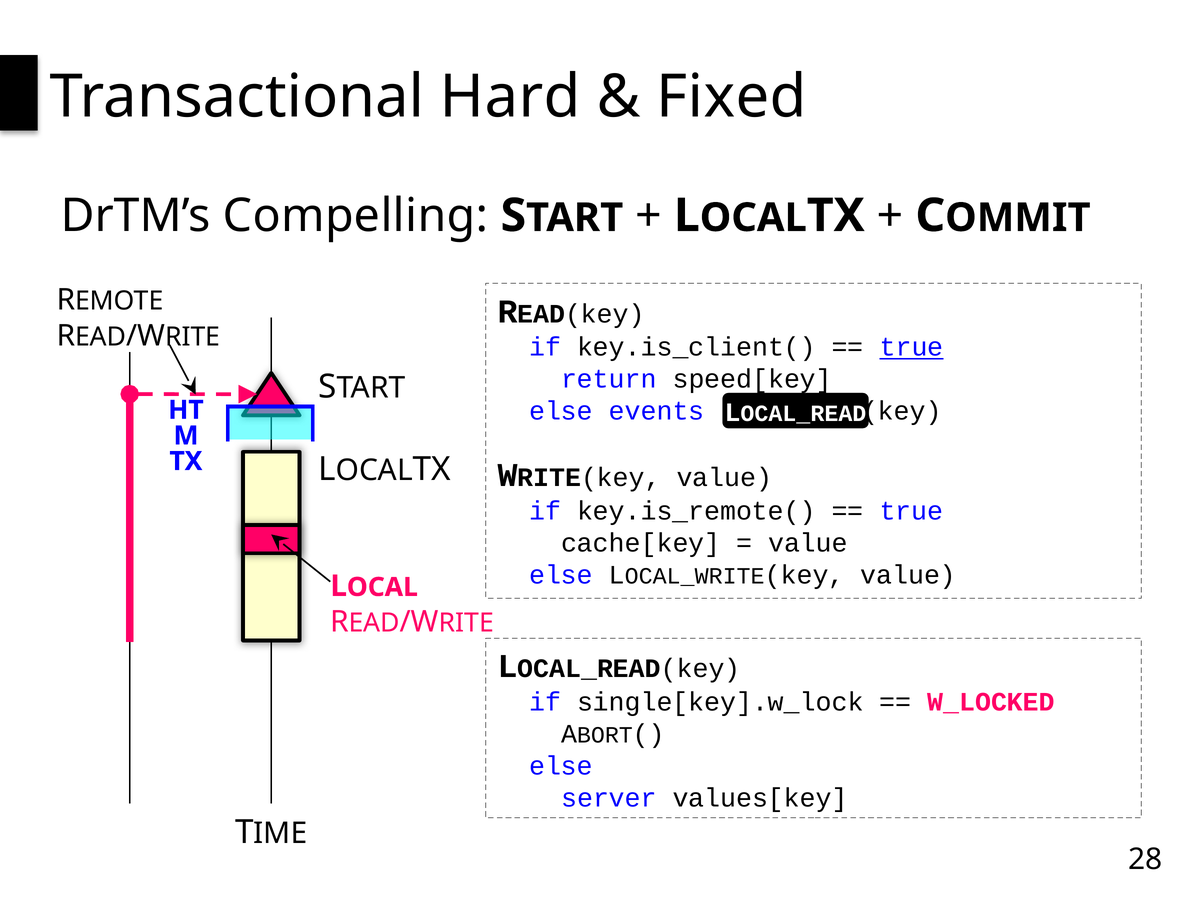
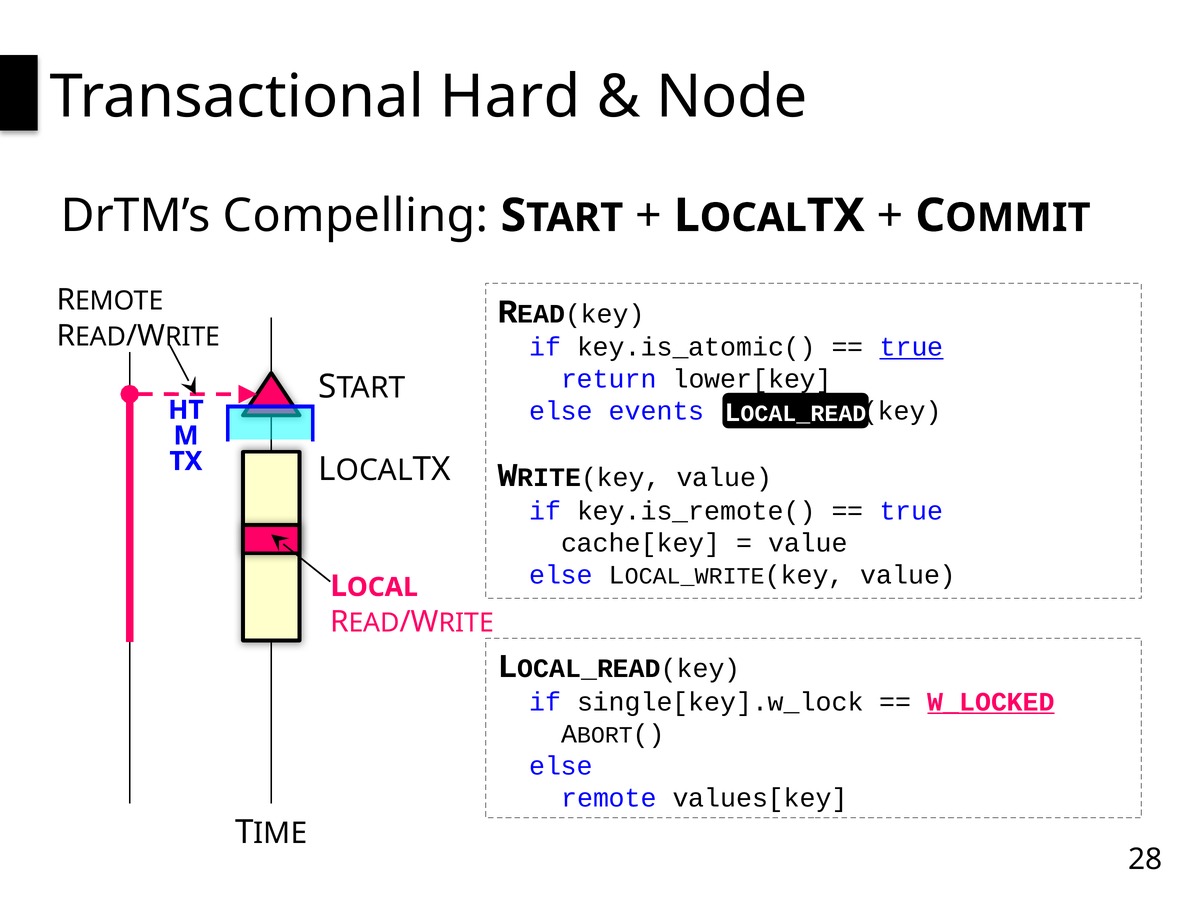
Fixed: Fixed -> Node (732, 97)
key.is_client(: key.is_client( -> key.is_atomic( (696, 347)
speed[key: speed[key -> lower[key (752, 379)
W_LOCKED underline: none -> present (991, 702)
server: server -> remote (609, 797)
